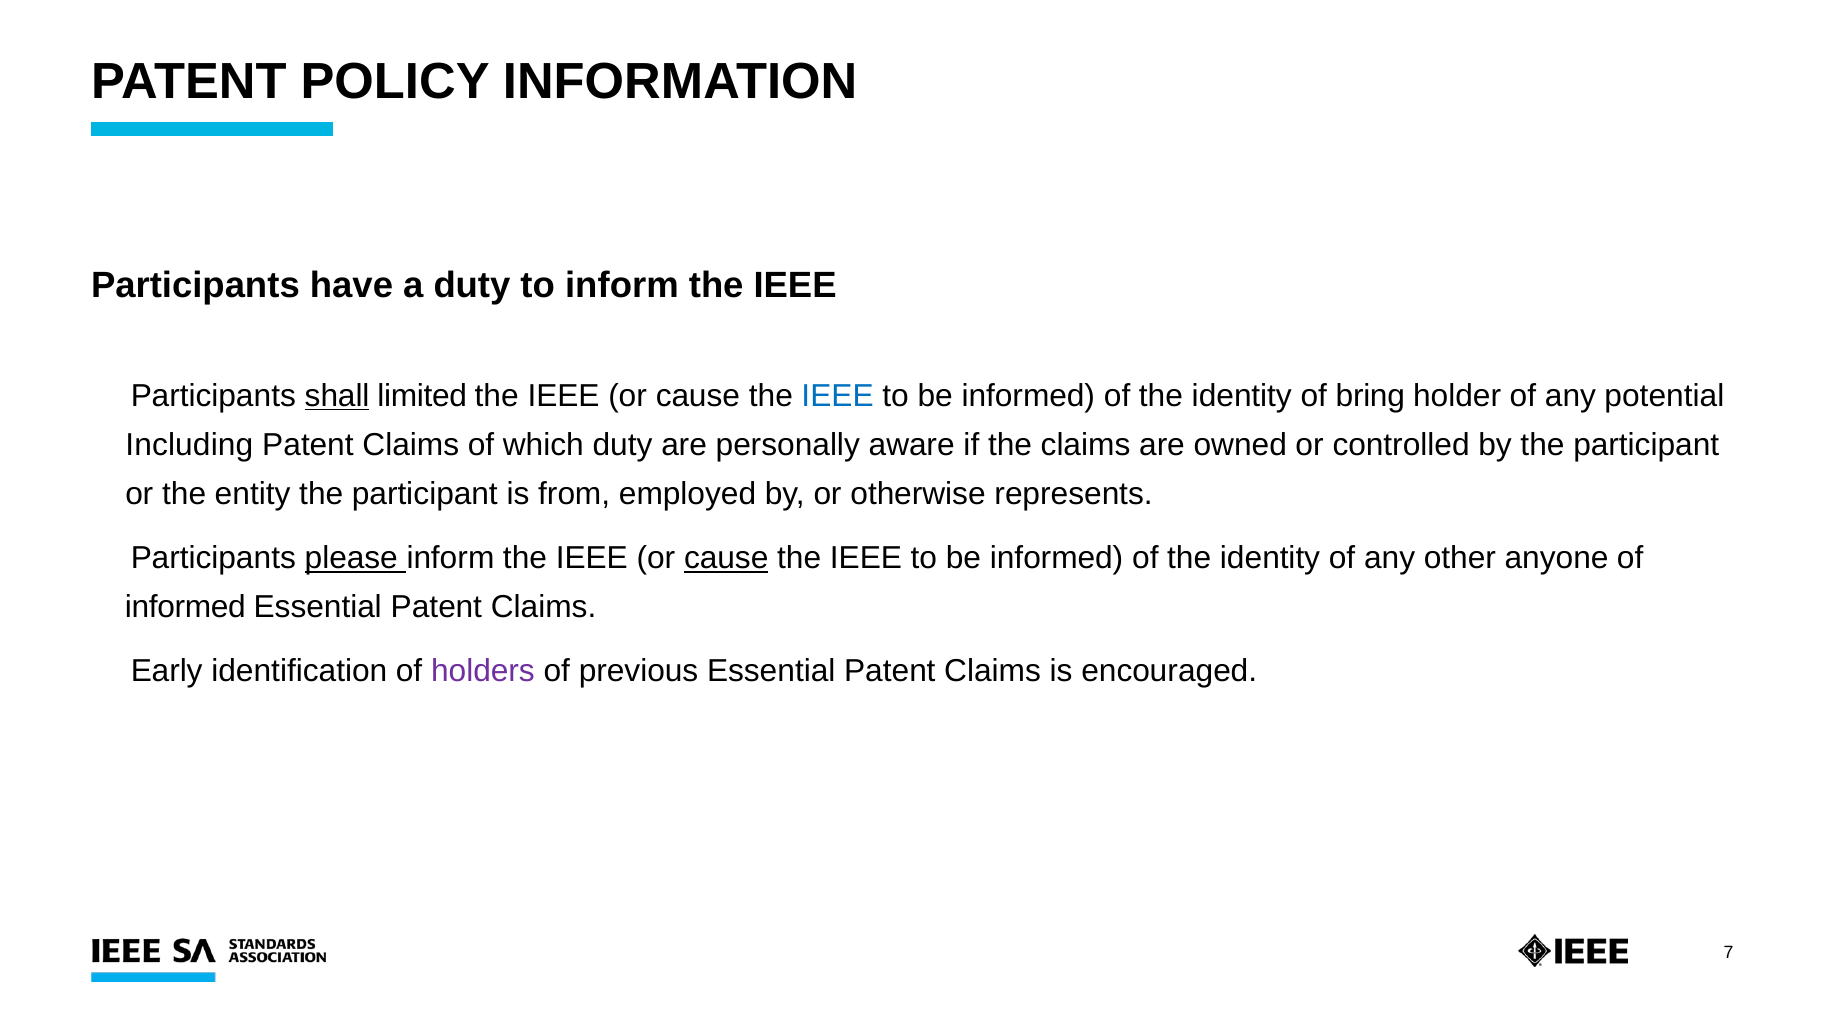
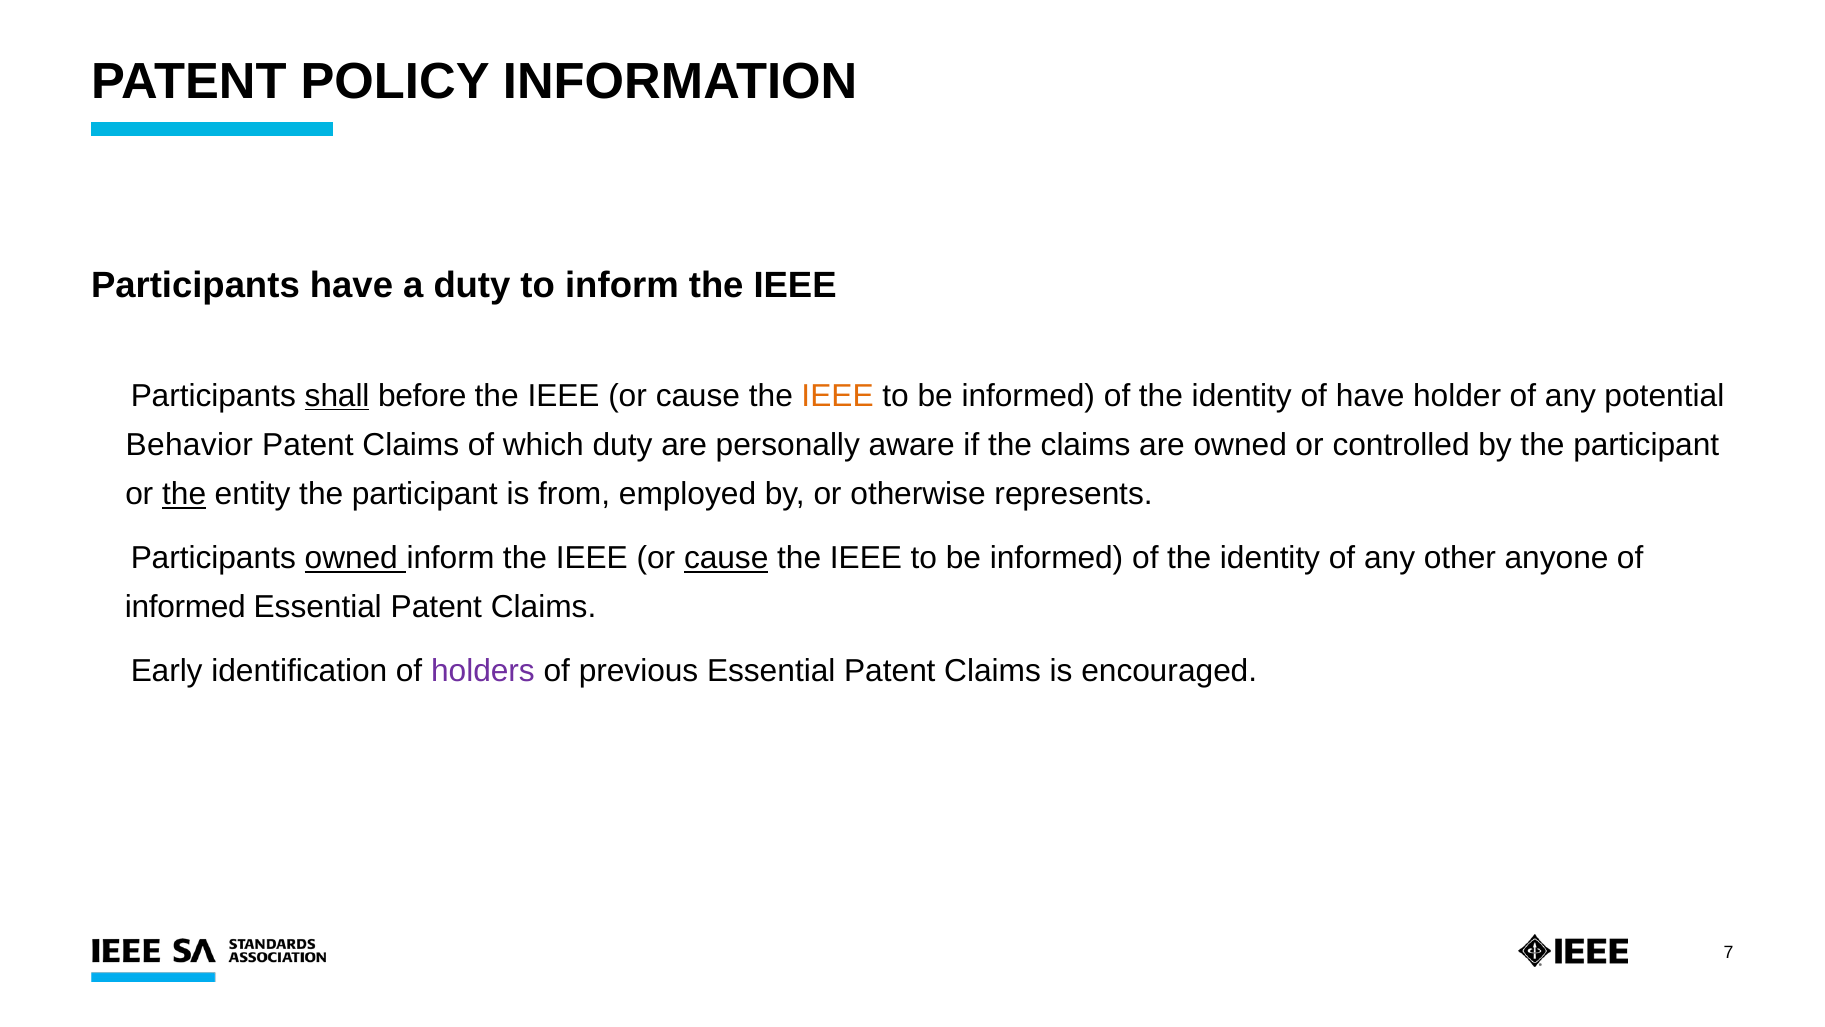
limited: limited -> before (422, 395)
IEEE colour: blue -> orange (838, 395)
of bring: bring -> have (1370, 395)
Including: Including -> Behavior (189, 445)
the underline: none -> present (184, 494)
please: please -> owned (351, 558)
